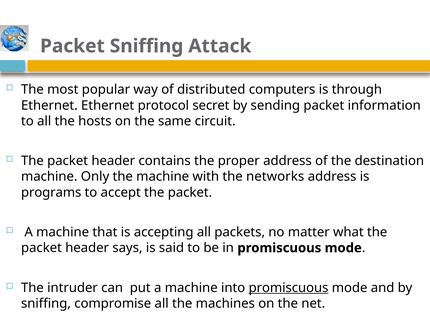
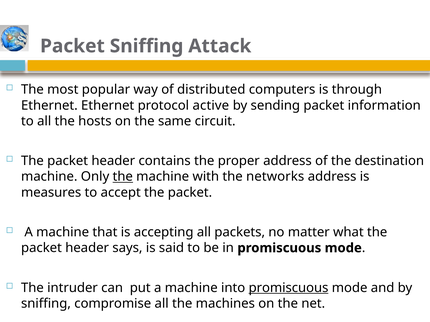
secret: secret -> active (211, 106)
the underline: none -> present (123, 177)
programs: programs -> measures (51, 193)
